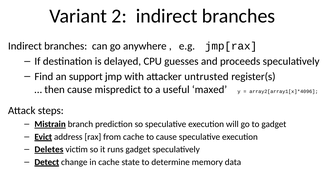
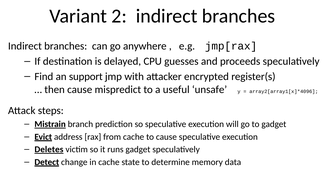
untrusted: untrusted -> encrypted (206, 76)
maxed: maxed -> unsafe (210, 89)
